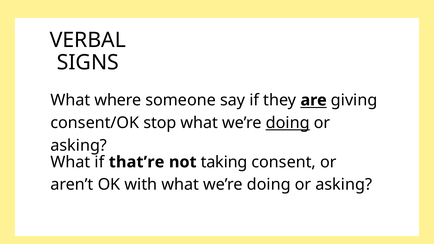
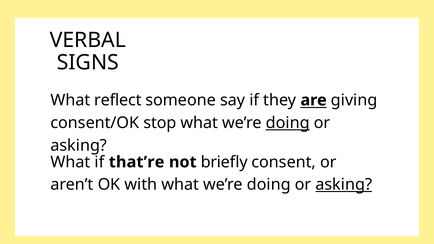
where: where -> reflect (118, 100)
taking: taking -> briefly (224, 162)
asking underline: none -> present (344, 185)
